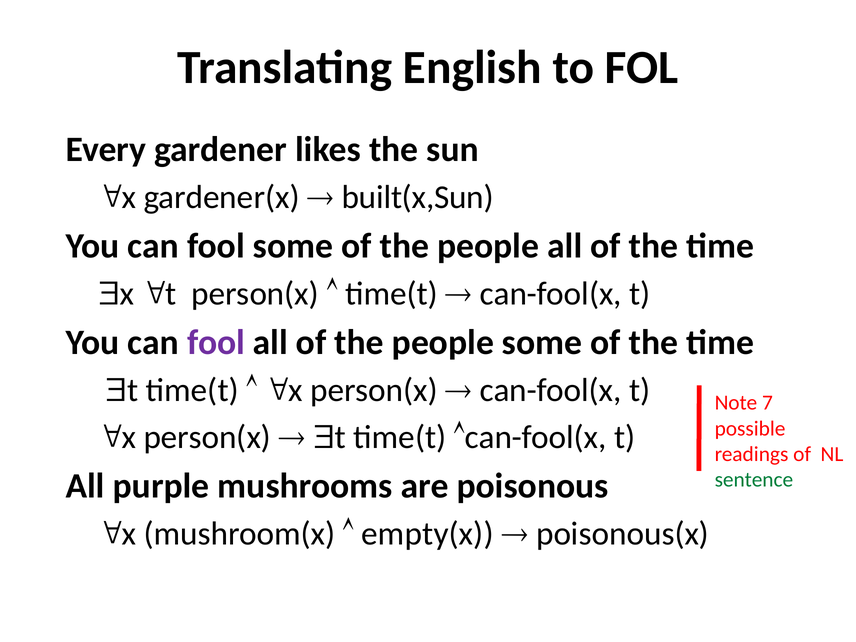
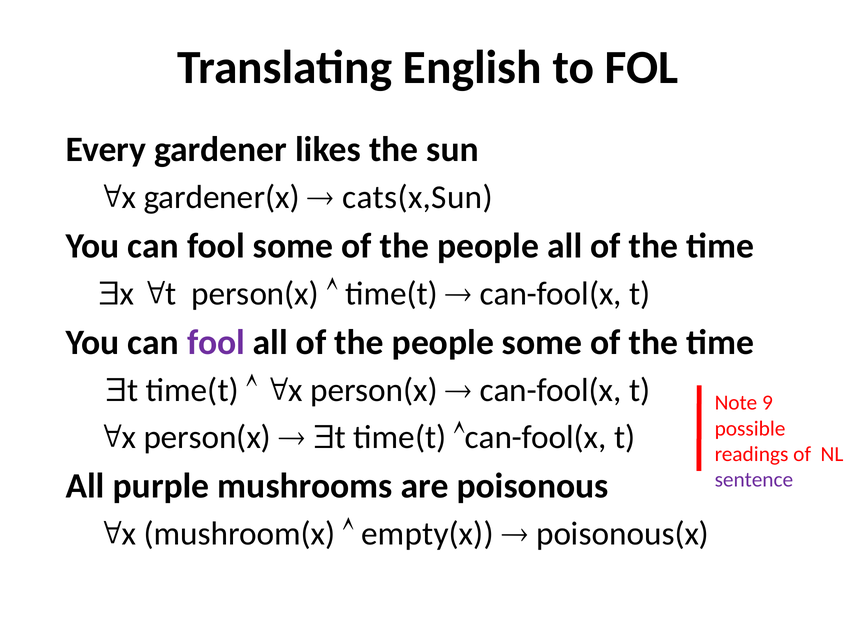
built(x,Sun: built(x,Sun -> cats(x,Sun (417, 197)
7: 7 -> 9 (768, 403)
sentence colour: green -> purple (754, 480)
